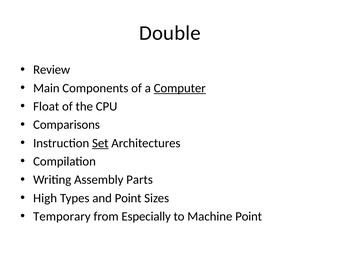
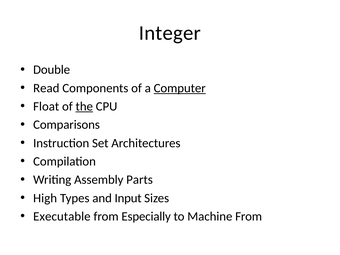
Double: Double -> Integer (170, 33)
Review: Review -> Double (52, 70)
Main: Main -> Read (46, 88)
the underline: none -> present (84, 106)
Set underline: present -> none (100, 143)
and Point: Point -> Input (128, 198)
Temporary: Temporary -> Executable (62, 216)
Machine Point: Point -> From (249, 216)
